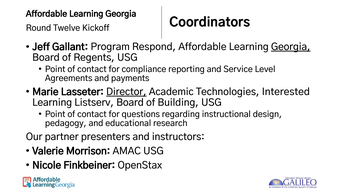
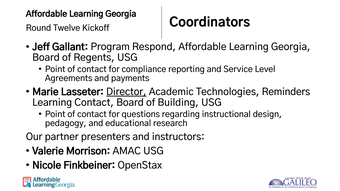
Georgia underline: present -> none (291, 47)
Interested: Interested -> Reminders (286, 92)
Learning Listserv: Listserv -> Contact (94, 103)
